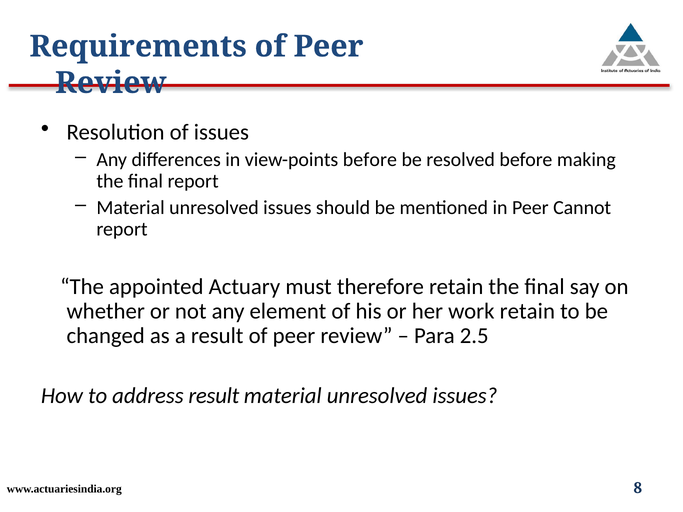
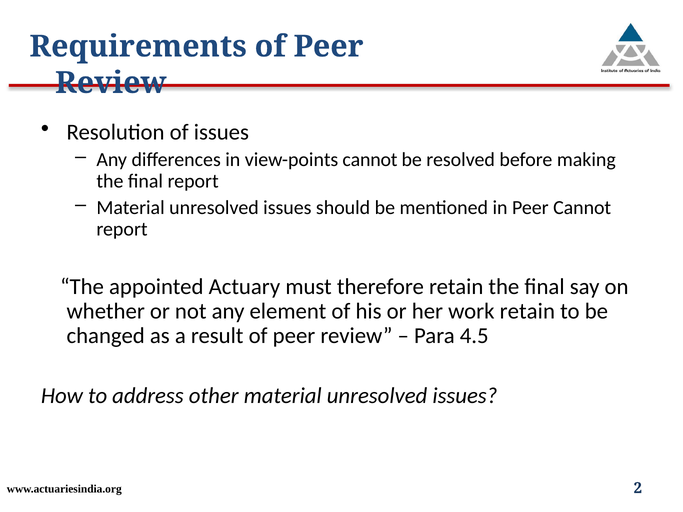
view-points before: before -> cannot (370, 160)
2.5: 2.5 -> 4.5 (474, 336)
address result: result -> other (214, 396)
8: 8 -> 2 (638, 488)
